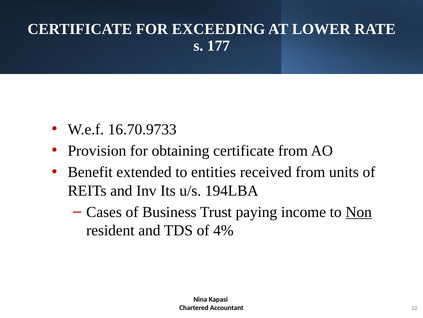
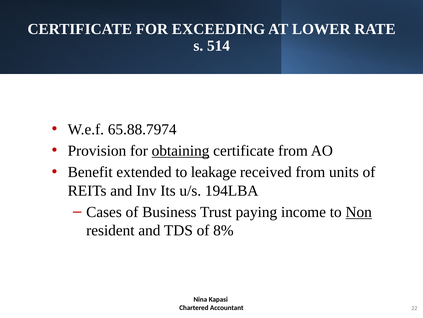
177: 177 -> 514 (218, 46)
16.70.9733: 16.70.9733 -> 65.88.7974 (142, 129)
obtaining underline: none -> present (181, 150)
entities: entities -> leakage (214, 172)
4%: 4% -> 8% (223, 230)
